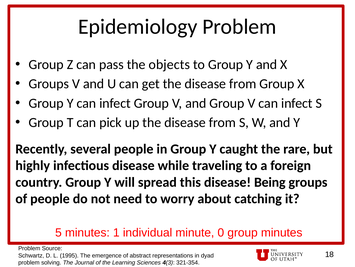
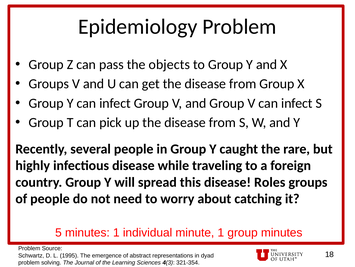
Being: Being -> Roles (270, 182)
minute 0: 0 -> 1 (221, 232)
